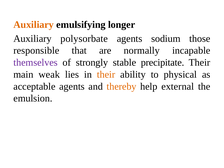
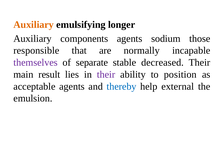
polysorbate: polysorbate -> components (84, 39)
strongly: strongly -> separate (92, 62)
precipitate: precipitate -> decreased (162, 62)
weak: weak -> result (49, 74)
their colour: orange -> purple (106, 74)
physical: physical -> position (180, 74)
thereby colour: orange -> blue (122, 86)
